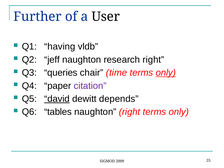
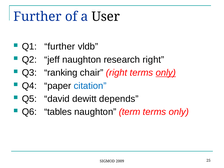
Q1 having: having -> further (60, 47)
queries: queries -> ranking (61, 73)
chair time: time -> right (117, 73)
citation colour: purple -> blue (90, 86)
david underline: present -> none (57, 99)
naughton right: right -> term (130, 112)
